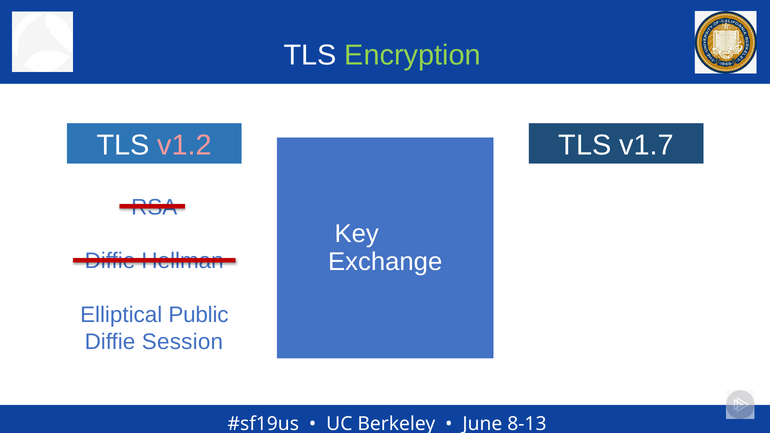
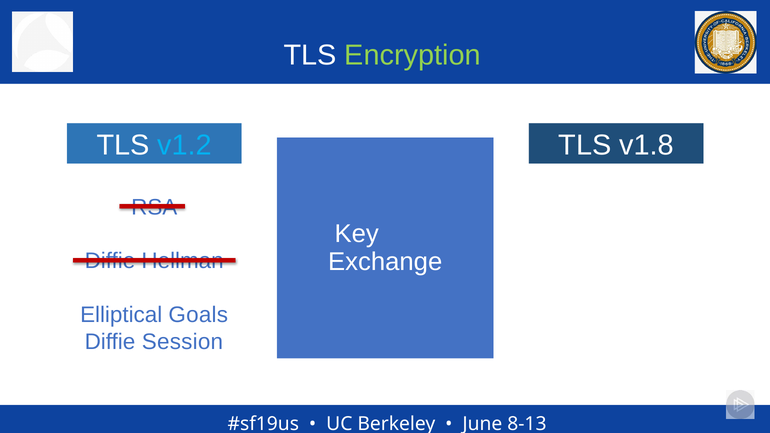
v1.2 colour: pink -> light blue (185, 145)
v1.7: v1.7 -> v1.8 (647, 145)
Public: Public -> Goals (198, 315)
